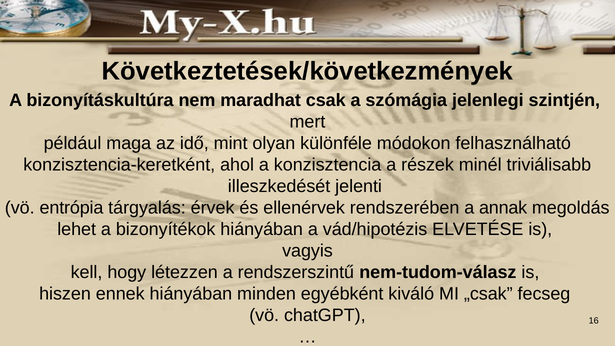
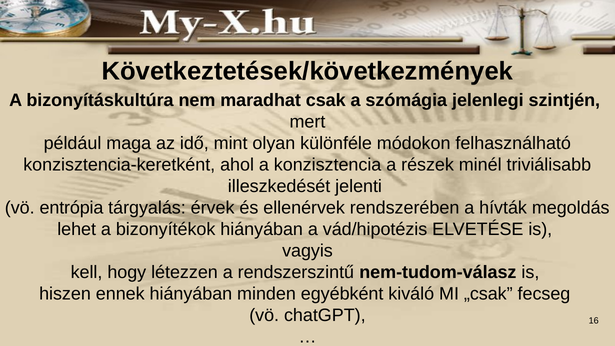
annak: annak -> hívták (503, 208)
